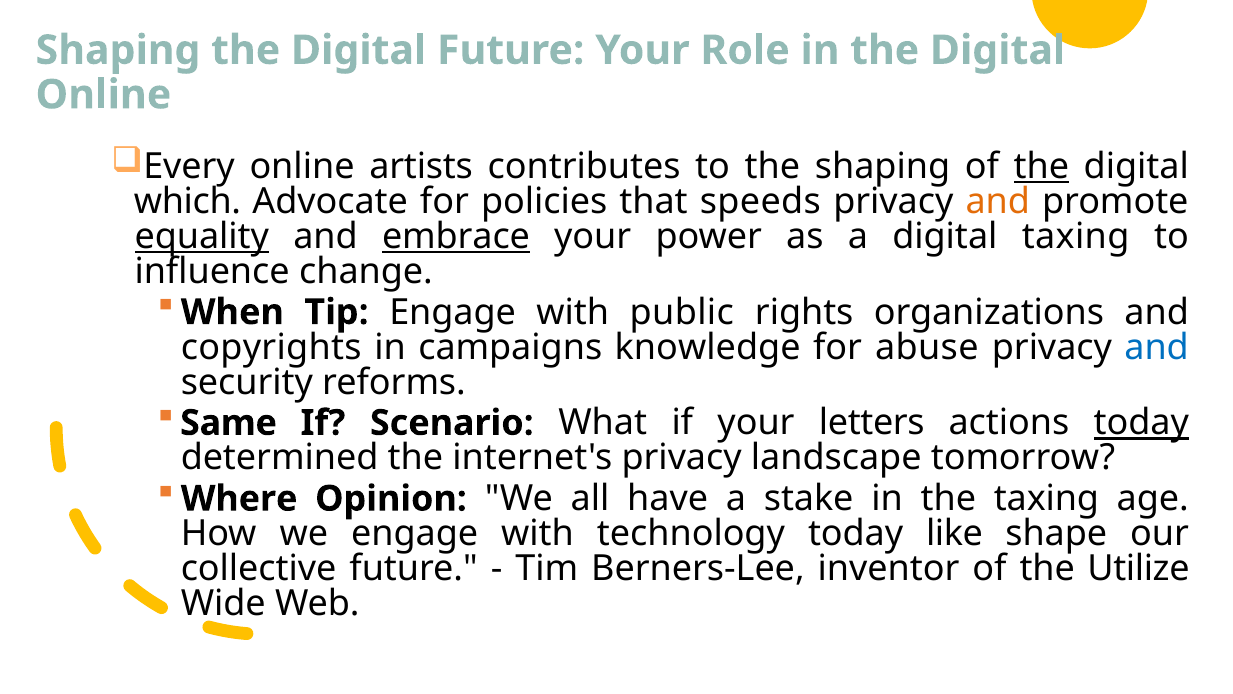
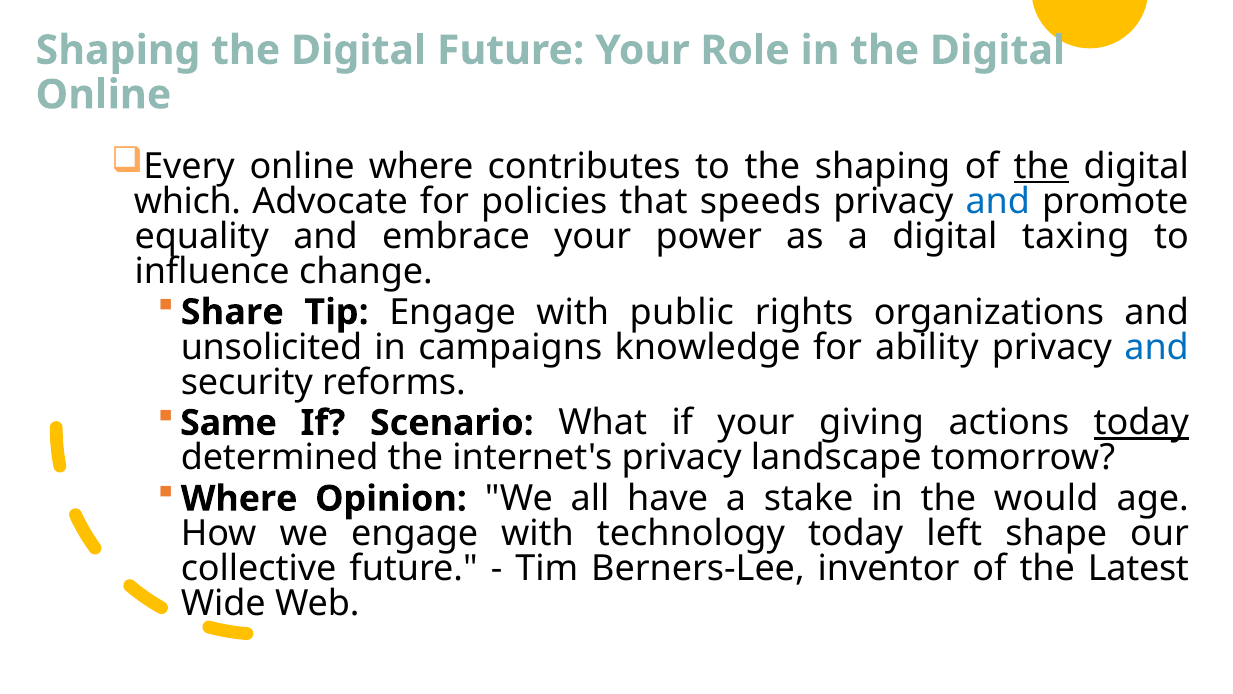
online artists: artists -> where (421, 166)
and colour: orange -> blue (998, 201)
equality underline: present -> none (202, 236)
embrace underline: present -> none (456, 236)
When: When -> Share (232, 312)
copyrights: copyrights -> unsolicited (271, 347)
abuse: abuse -> ability (927, 347)
letters: letters -> giving (871, 423)
the taxing: taxing -> would (1046, 498)
like: like -> left (954, 533)
Utilize: Utilize -> Latest (1138, 568)
